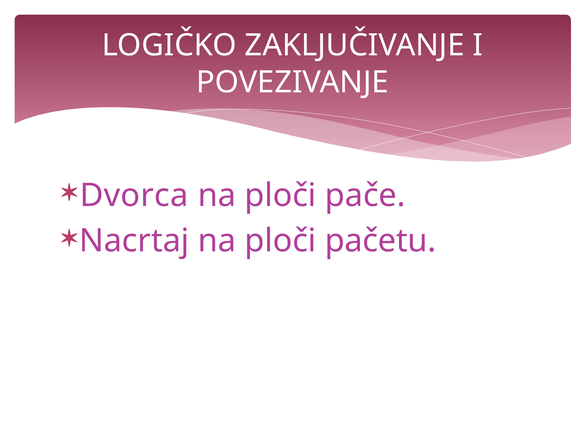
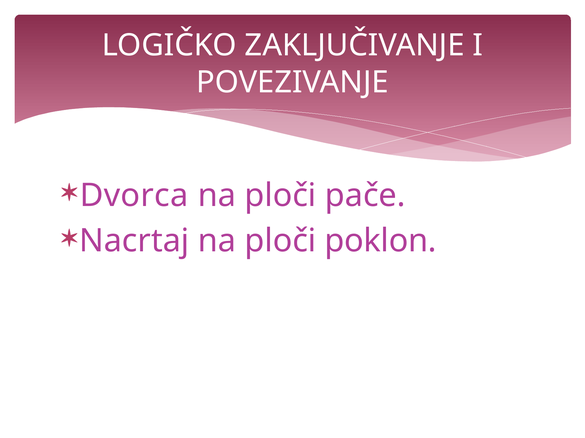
pačetu: pačetu -> poklon (381, 241)
